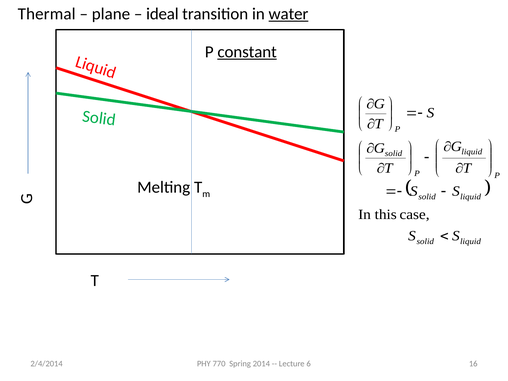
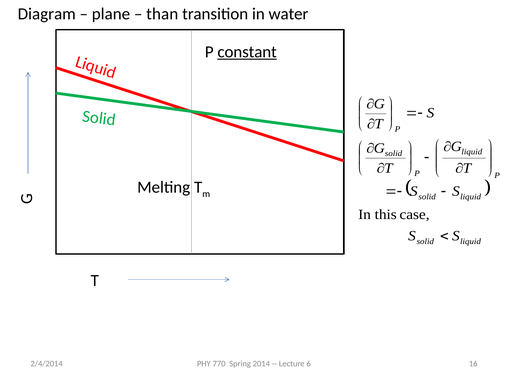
Thermal: Thermal -> Diagram (47, 14)
ideal: ideal -> than (162, 14)
water underline: present -> none (288, 14)
